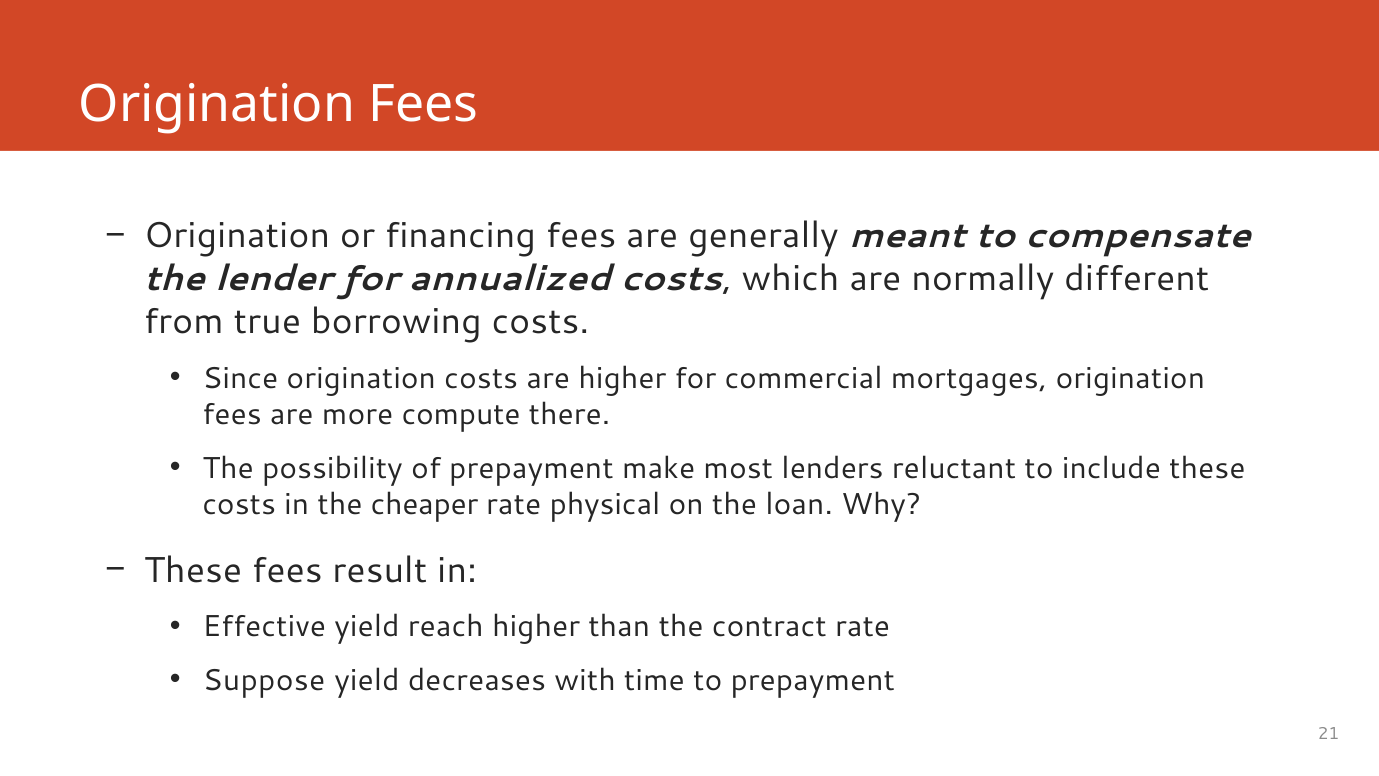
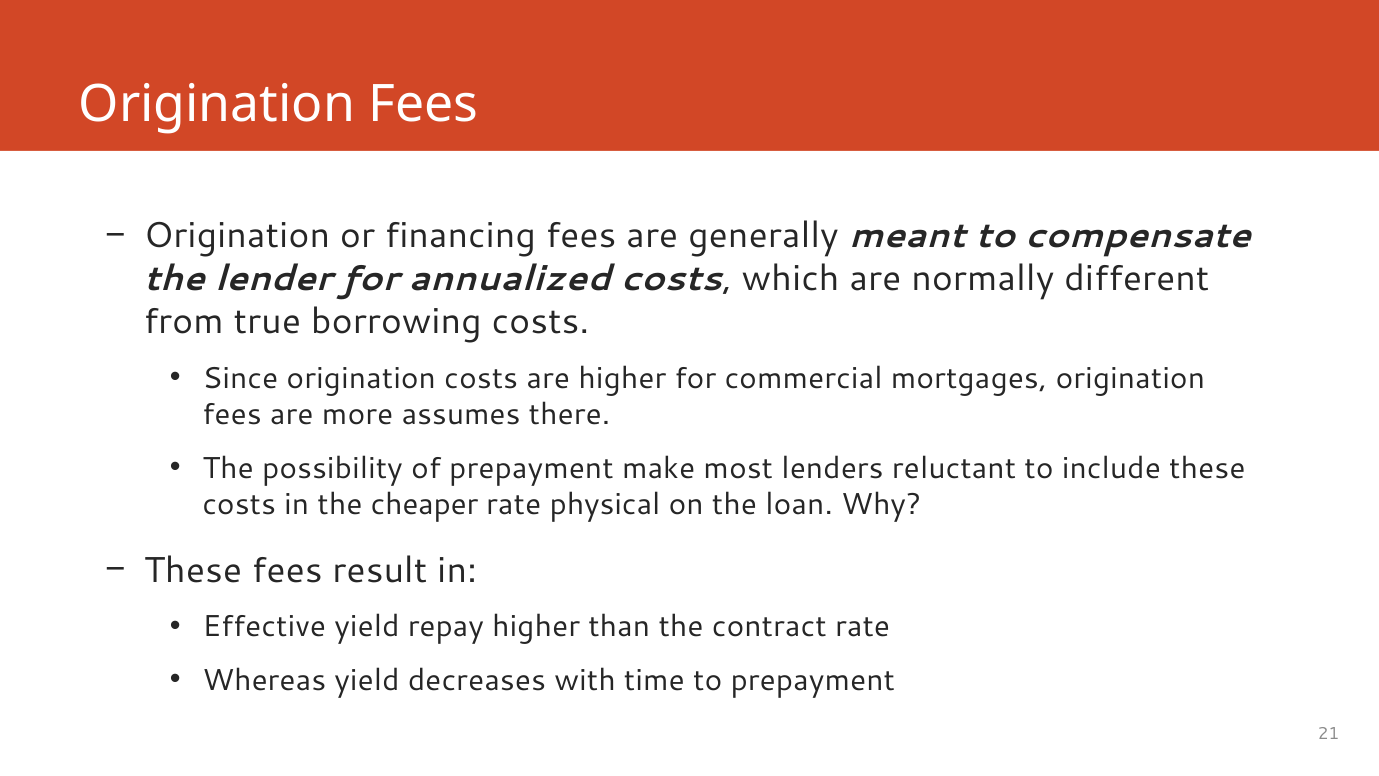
compute: compute -> assumes (461, 415)
reach: reach -> repay (446, 627)
Suppose: Suppose -> Whereas (264, 680)
